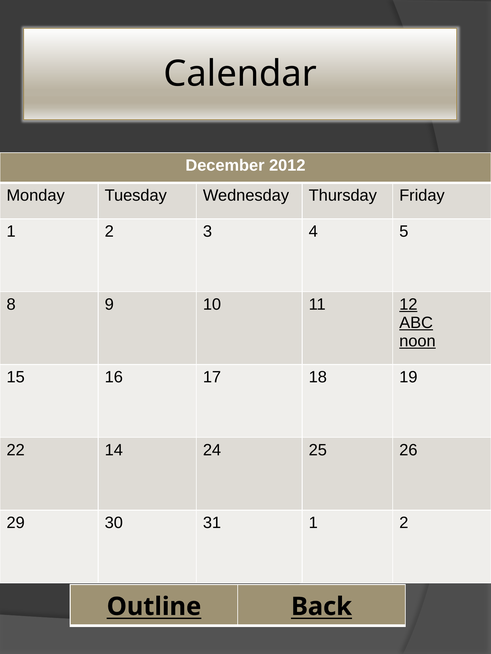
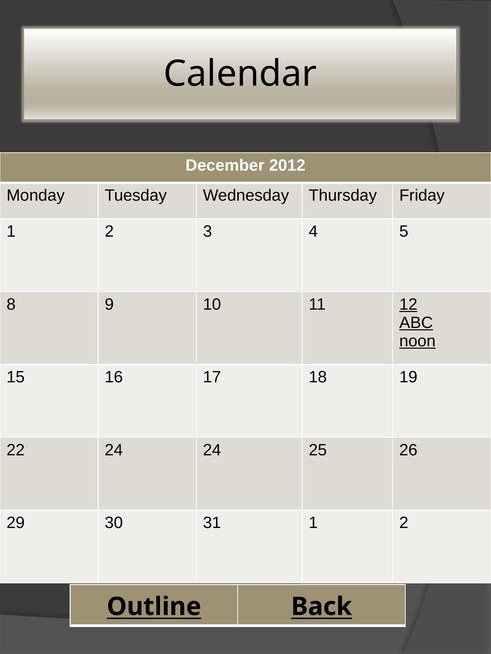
22 14: 14 -> 24 (114, 451)
